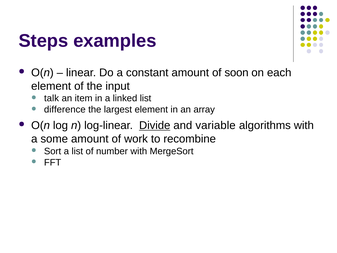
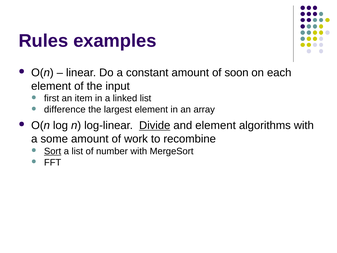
Steps: Steps -> Rules (43, 41)
talk: talk -> first (52, 98)
and variable: variable -> element (216, 125)
Sort underline: none -> present (53, 151)
